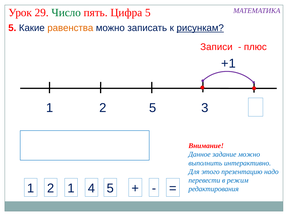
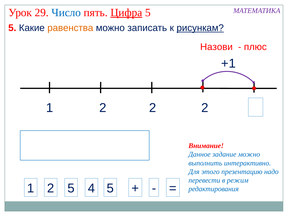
Число colour: green -> blue (66, 13)
Цифра underline: none -> present (126, 13)
Записи: Записи -> Назови (216, 47)
5: 5 -> 2 (153, 108)
3: 3 -> 2 (205, 108)
2 1: 1 -> 5 (71, 188)
